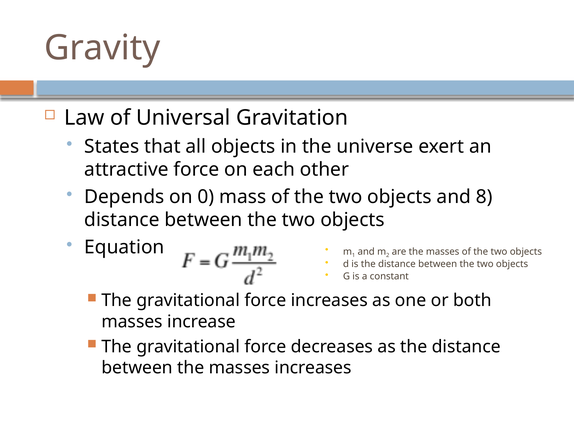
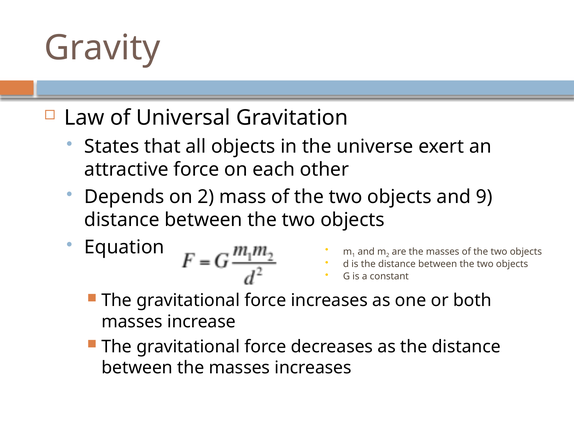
on 0: 0 -> 2 (206, 197)
8: 8 -> 9 (484, 197)
